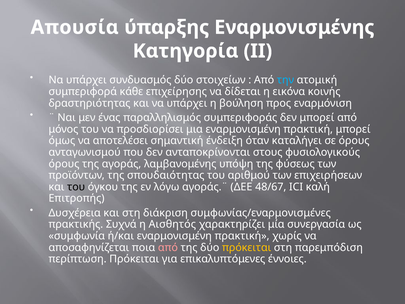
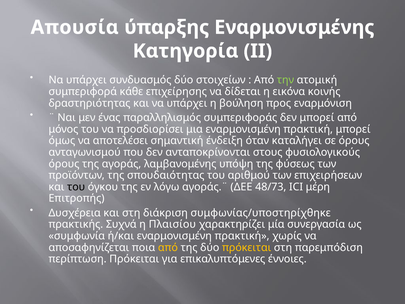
την colour: light blue -> light green (285, 80)
48/67: 48/67 -> 48/73 (271, 187)
καλή: καλή -> μέρη (318, 187)
συμφωνίας/εναρμονισμένες: συμφωνίας/εναρμονισμένες -> συμφωνίας/υποστηρίχθηκε (261, 213)
Αισθητός: Αισθητός -> Πλαισίου (172, 224)
από colour: pink -> yellow (168, 247)
